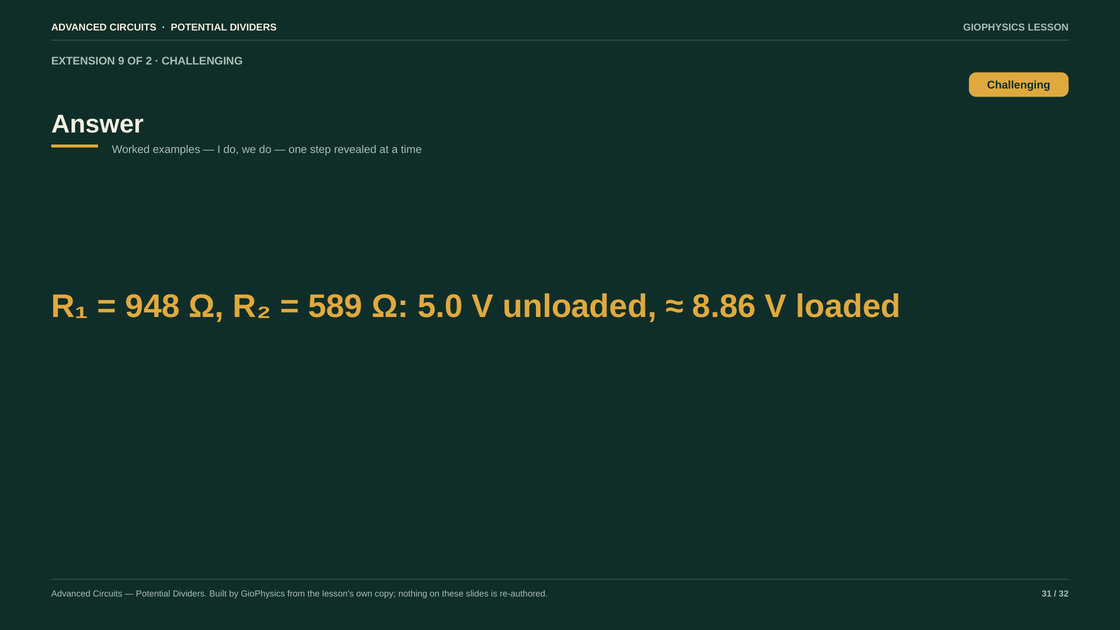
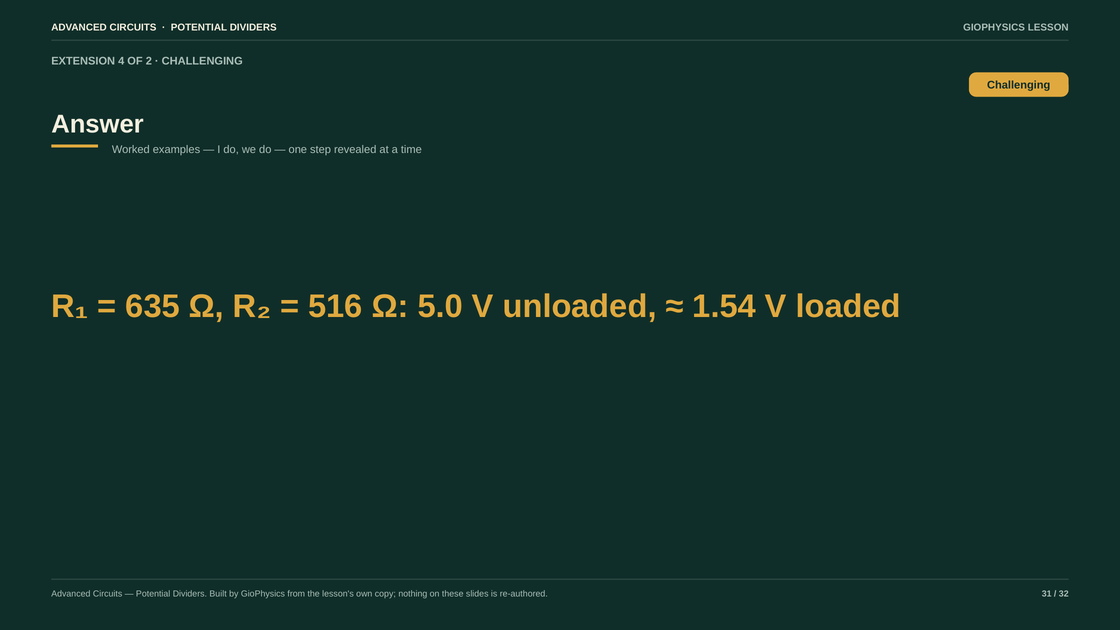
9: 9 -> 4 (121, 61)
948: 948 -> 635 (153, 307)
589: 589 -> 516 (335, 307)
8.86: 8.86 -> 1.54 (724, 307)
